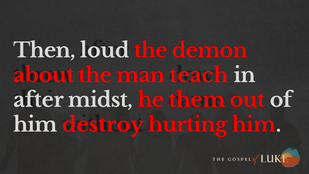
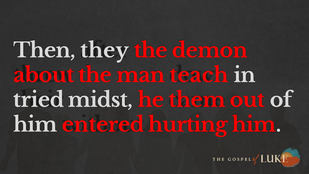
loud: loud -> they (104, 50)
after: after -> tried (39, 100)
destroy: destroy -> entered (103, 125)
